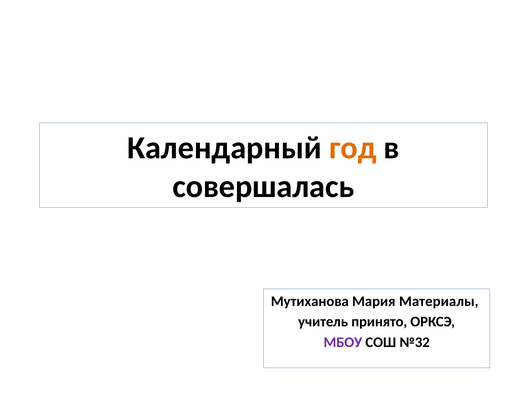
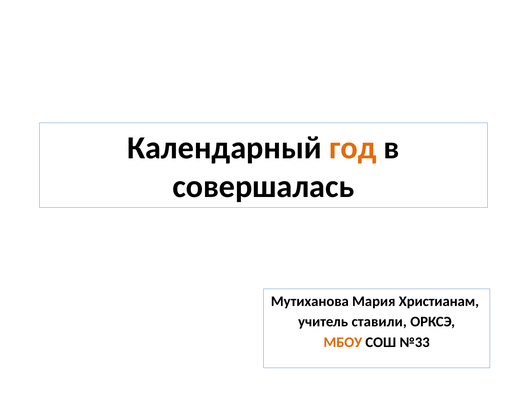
Материалы: Материалы -> Христианам (439, 301)
принято: принято -> ставили (379, 322)
МБОУ colour: purple -> orange (343, 342)
№32: №32 -> №33 (415, 342)
